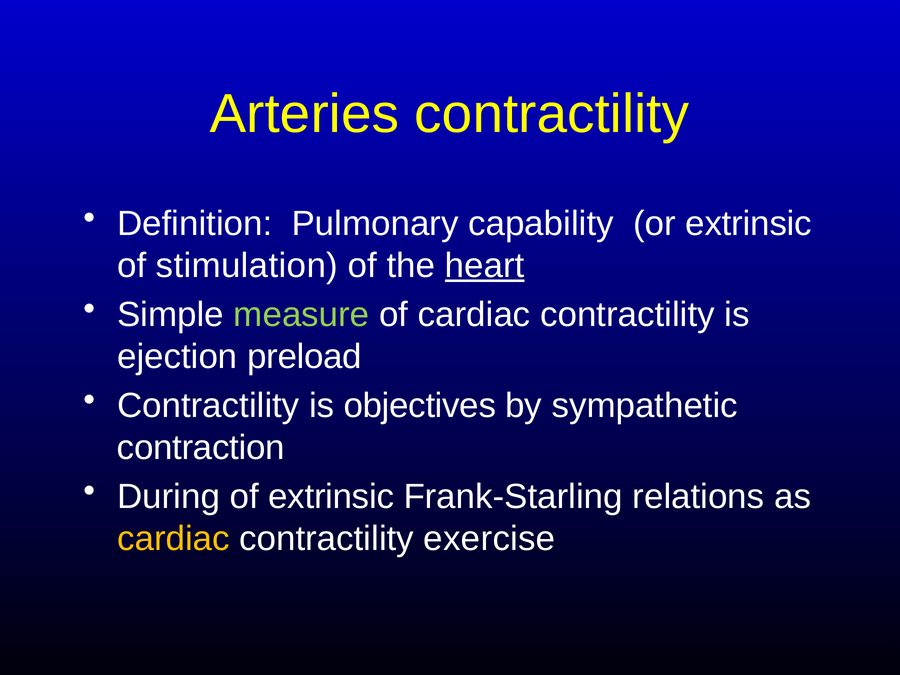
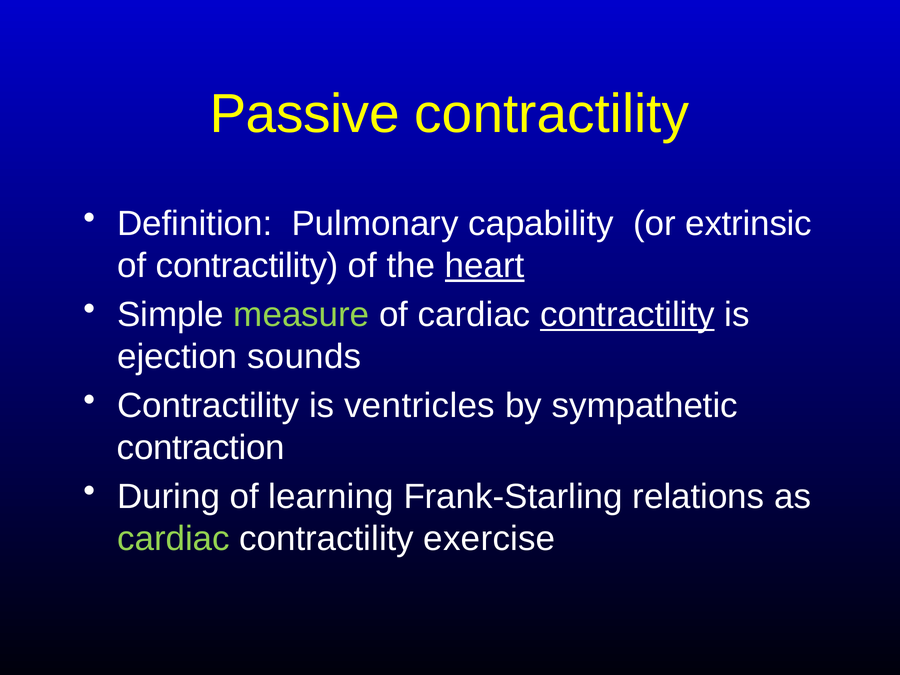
Arteries: Arteries -> Passive (305, 114)
of stimulation: stimulation -> contractility (247, 266)
contractility underline: none -> present (627, 315)
preload: preload -> sounds (304, 357)
objectives: objectives -> ventricles (420, 406)
of extrinsic: extrinsic -> learning (331, 497)
cardiac colour: yellow -> light green (173, 539)
